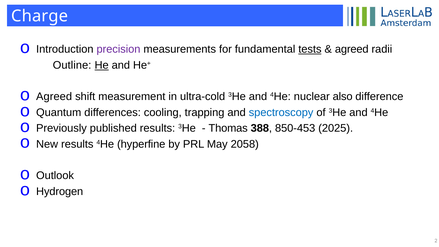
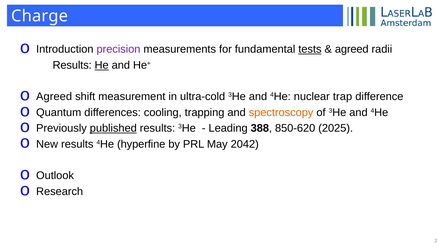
Outline: Outline -> Results (72, 65)
also: also -> trap (343, 97)
spectroscopy colour: blue -> orange (281, 112)
published underline: none -> present (113, 128)
Thomas: Thomas -> Leading (228, 128)
850-453: 850-453 -> 850-620 (295, 128)
2058: 2058 -> 2042 (245, 144)
Hydrogen: Hydrogen -> Research (60, 191)
